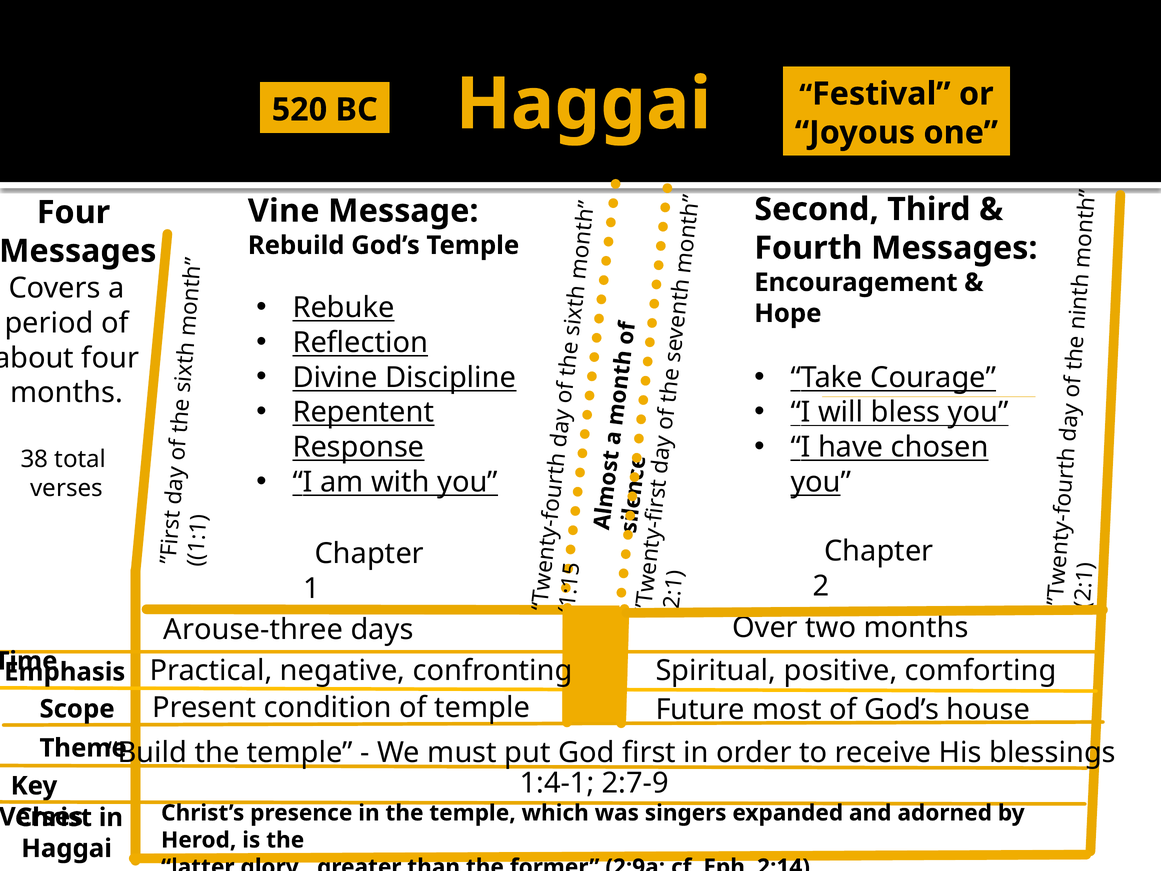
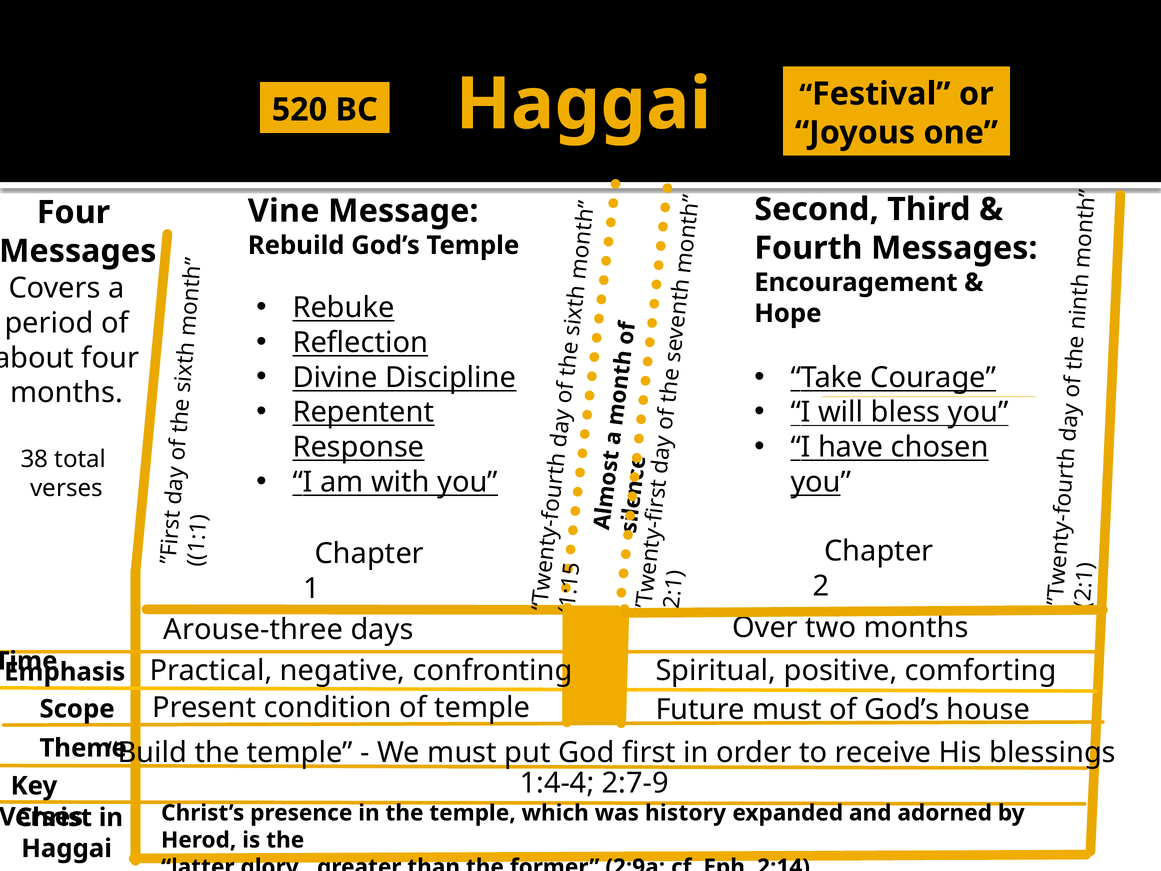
Future most: most -> must (787, 710)
1:4-1: 1:4-1 -> 1:4-4 (557, 783)
singers: singers -> history (686, 813)
